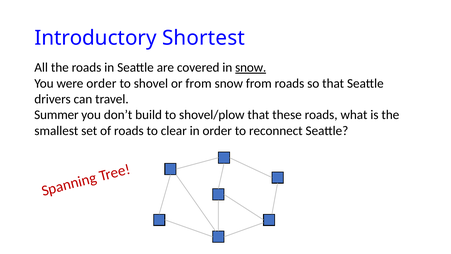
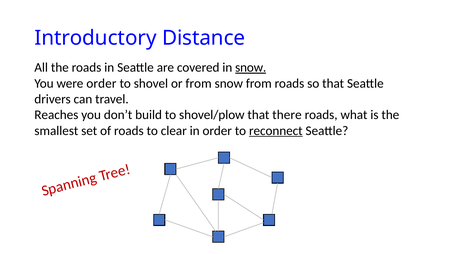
Shortest: Shortest -> Distance (204, 38)
Summer: Summer -> Reaches (56, 115)
these: these -> there (287, 115)
reconnect underline: none -> present (276, 131)
